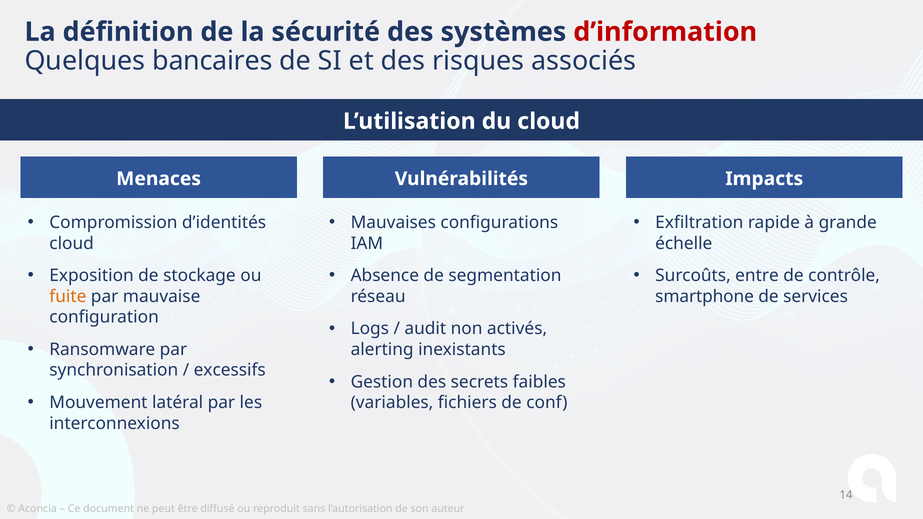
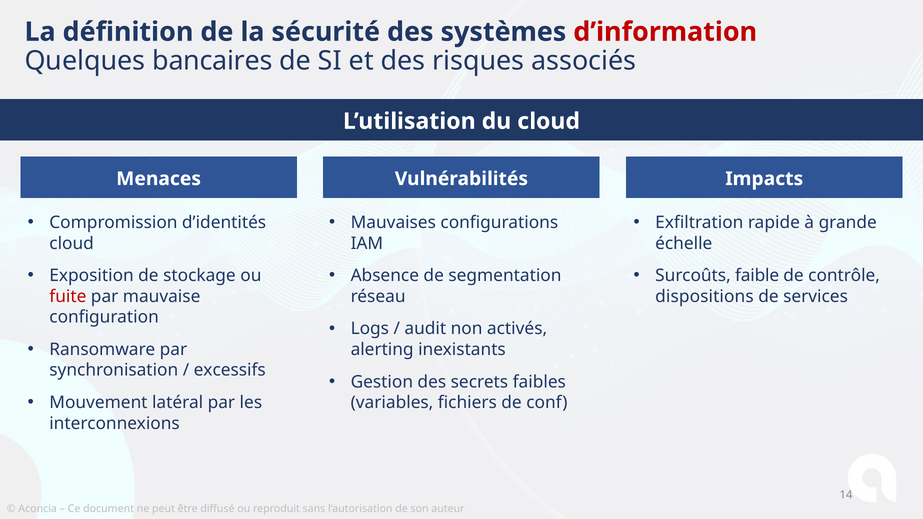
entre: entre -> faible (757, 276)
fuite colour: orange -> red (68, 297)
smartphone: smartphone -> dispositions (704, 297)
